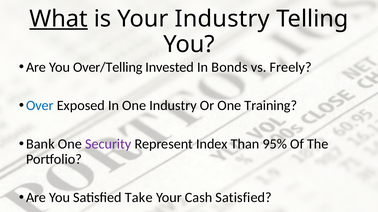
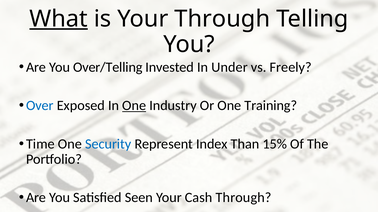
Your Industry: Industry -> Through (222, 19)
Bonds: Bonds -> Under (230, 67)
One underline: none -> present (134, 106)
Bank: Bank -> Time (40, 144)
Security colour: purple -> blue (108, 144)
95%: 95% -> 15% (275, 144)
Take: Take -> Seen (139, 198)
Cash Satisfied: Satisfied -> Through (244, 198)
